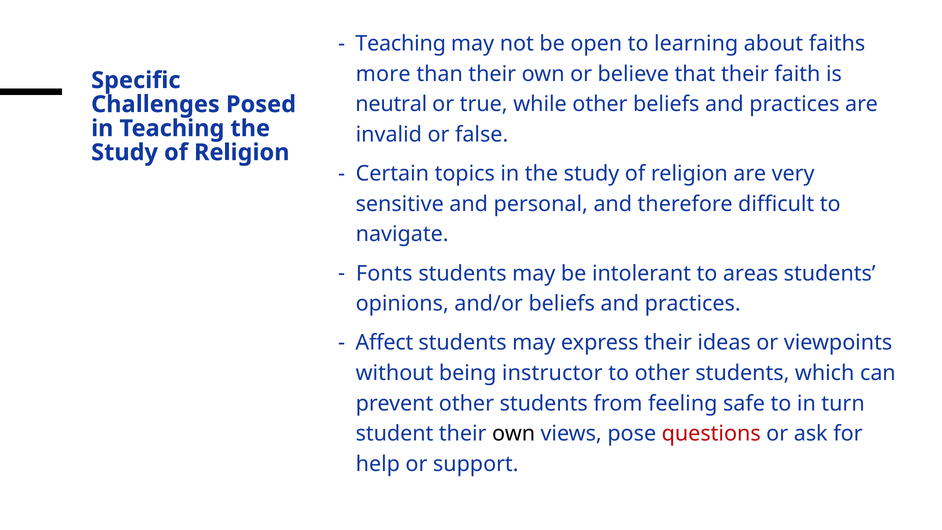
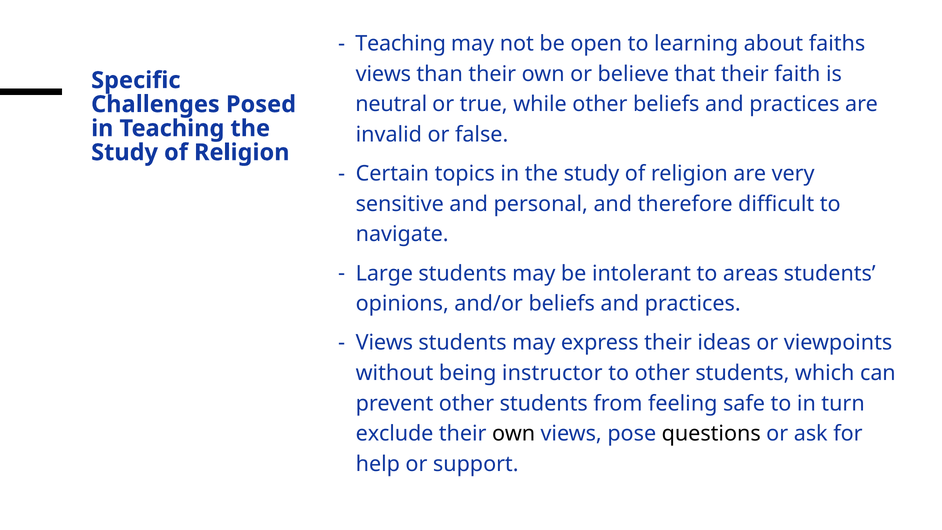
more: more -> views (383, 74)
Fonts: Fonts -> Large (384, 273)
Affect: Affect -> Views (384, 343)
student: student -> exclude (395, 434)
questions colour: red -> black (711, 434)
